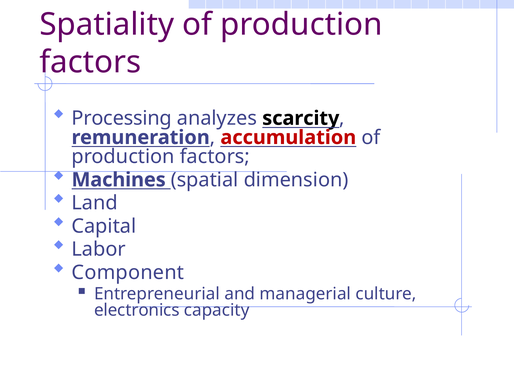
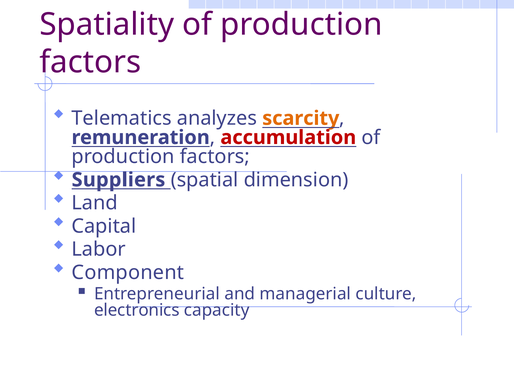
Processing: Processing -> Telematics (122, 118)
scarcity colour: black -> orange (301, 118)
Machines: Machines -> Suppliers (118, 180)
